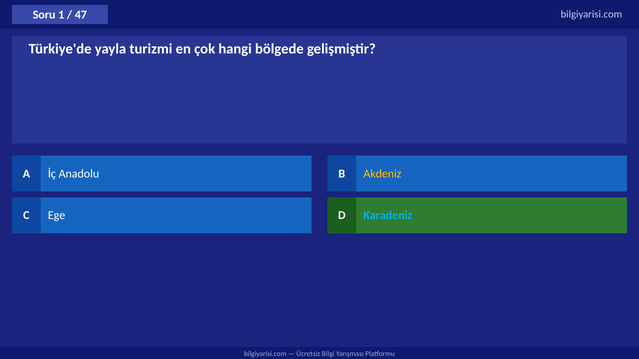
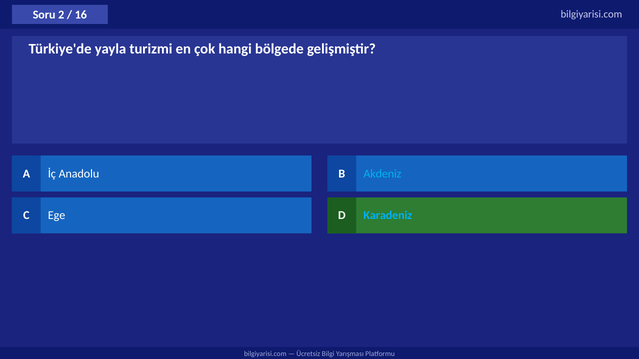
1: 1 -> 2 (61, 15)
47: 47 -> 16 (81, 15)
Akdeniz colour: yellow -> light blue (382, 174)
